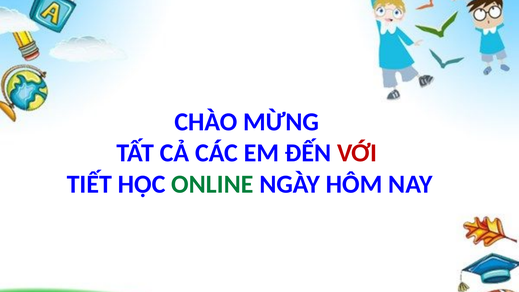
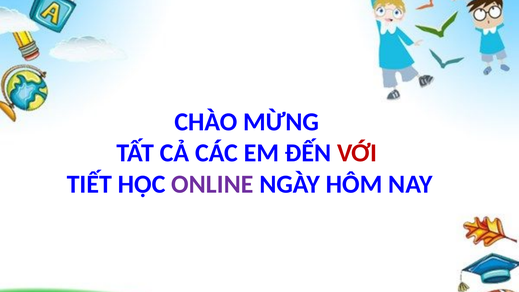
ONLINE colour: green -> purple (212, 184)
